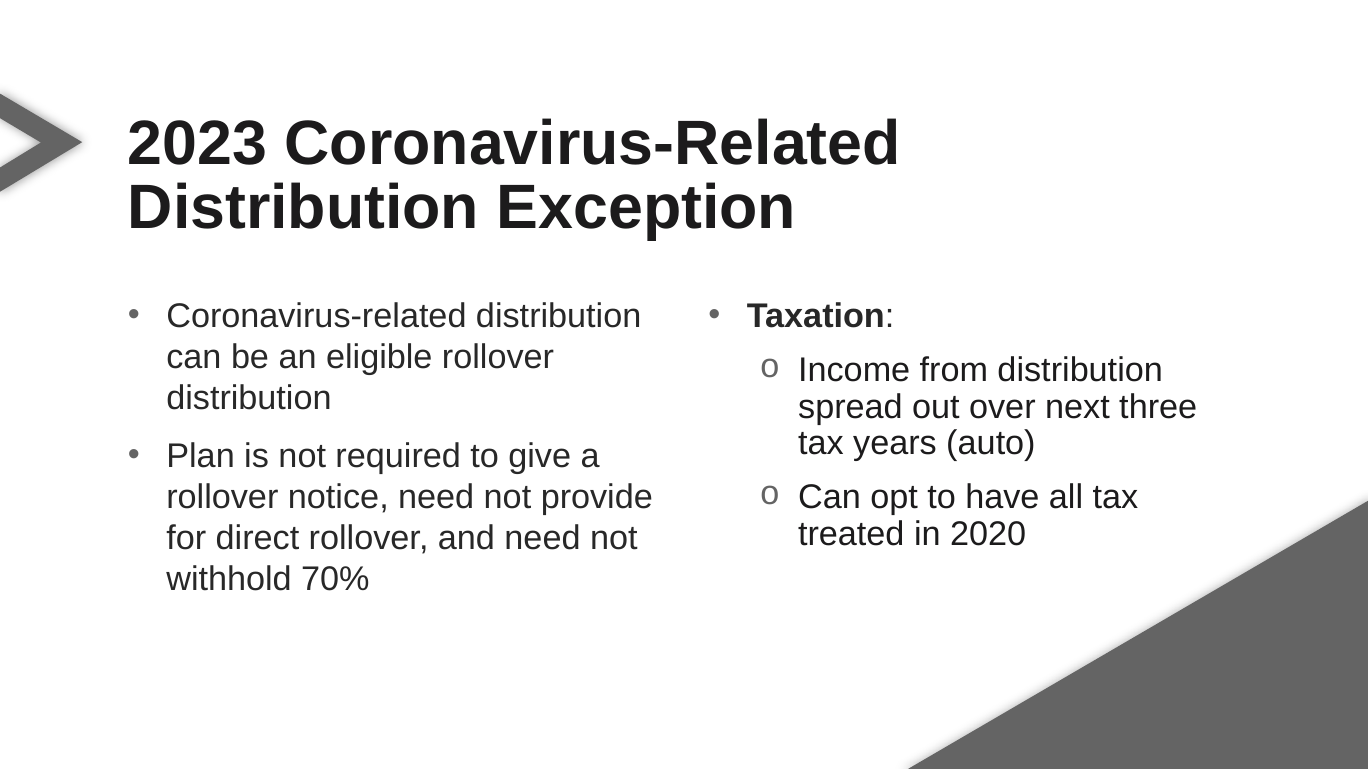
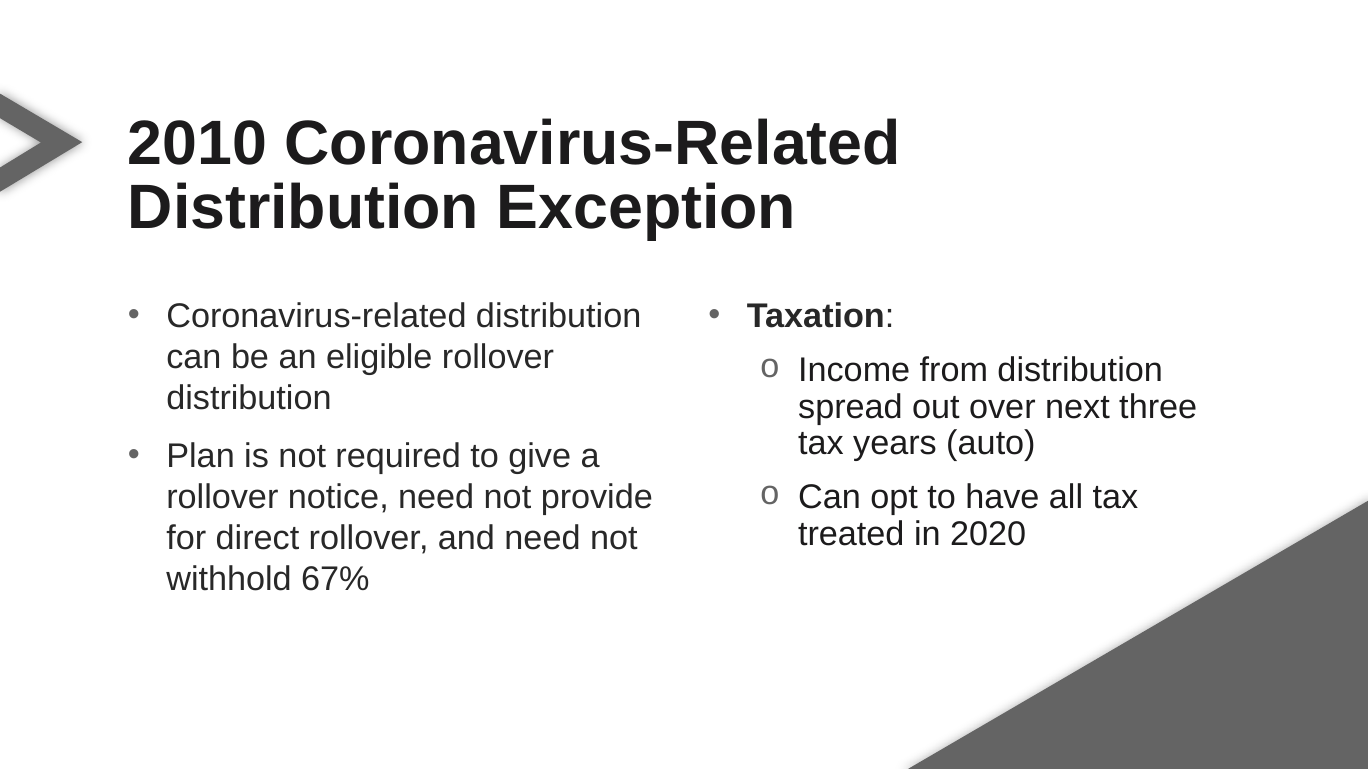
2023: 2023 -> 2010 (198, 144)
70%: 70% -> 67% (335, 580)
